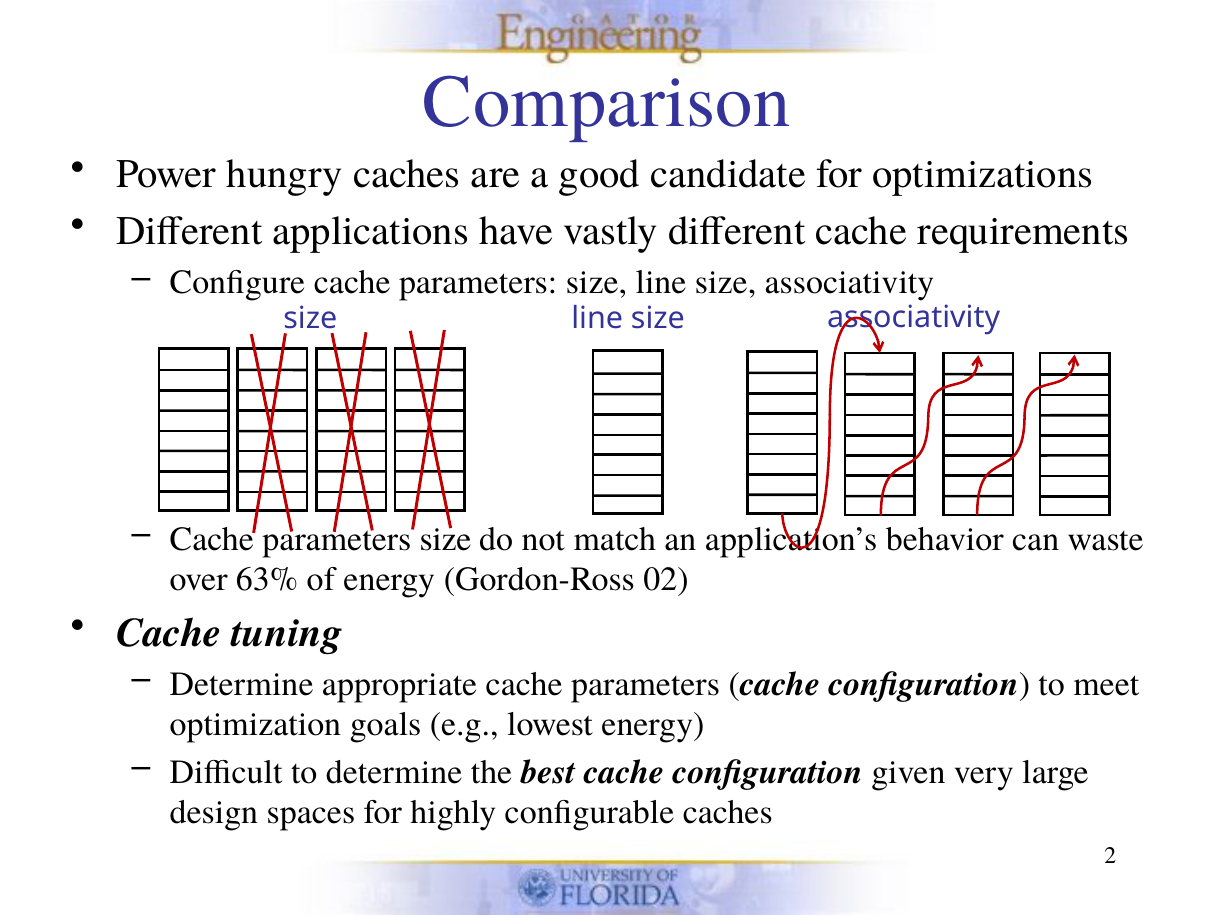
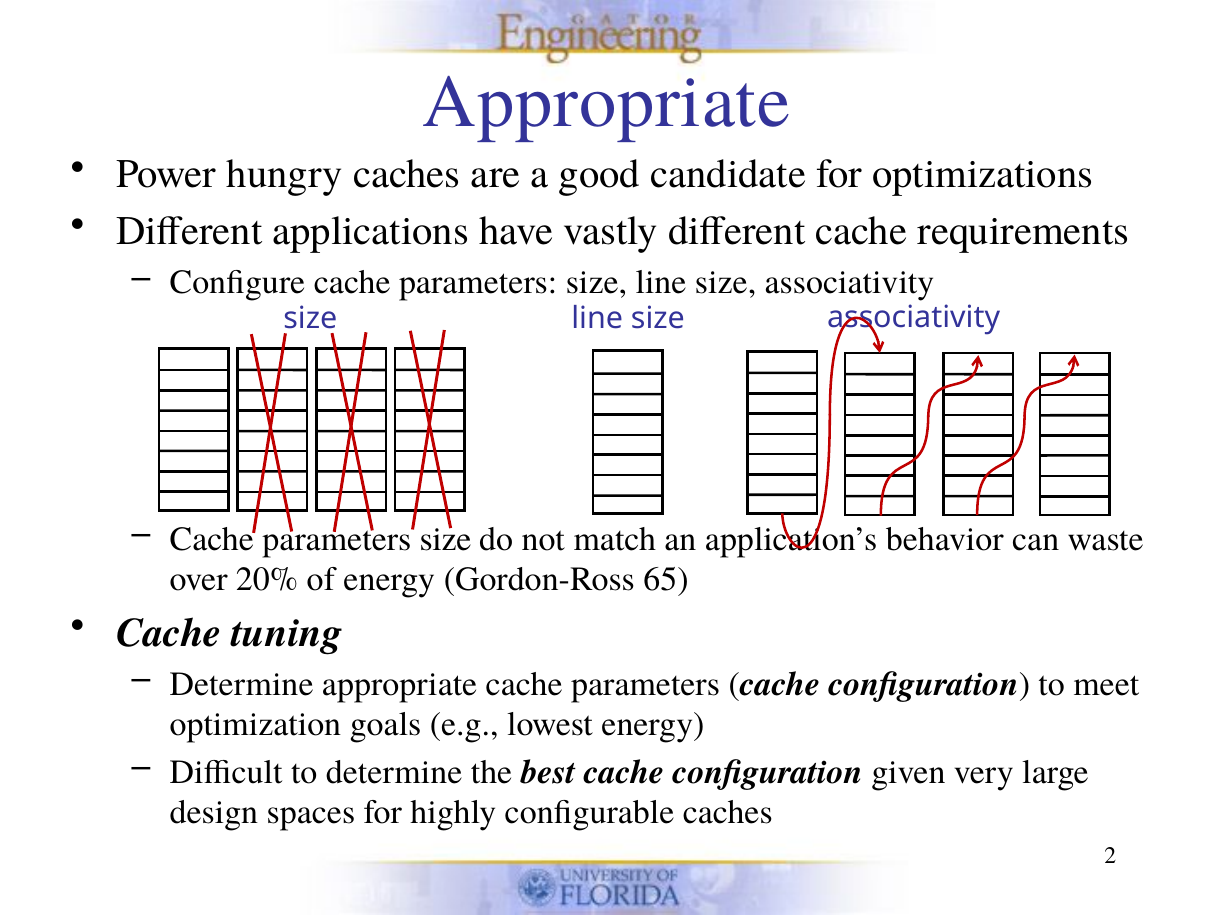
Comparison: Comparison -> Appropriate (607, 102)
63%: 63% -> 20% (267, 580)
02: 02 -> 65 (666, 580)
